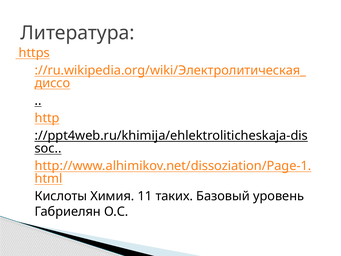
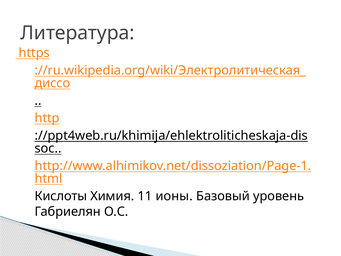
таких: таких -> ионы (174, 196)
